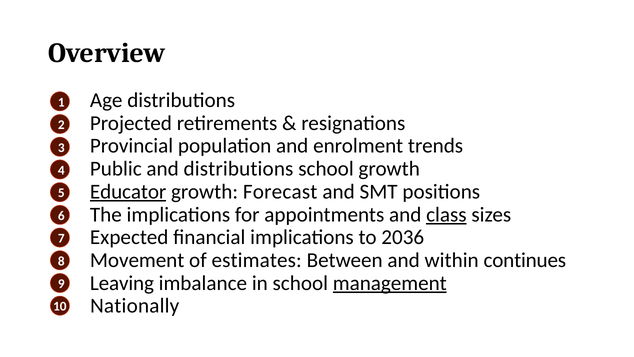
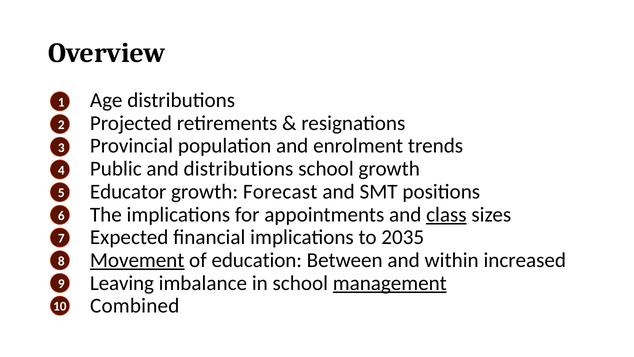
Educator underline: present -> none (128, 191)
2036: 2036 -> 2035 (403, 237)
Movement underline: none -> present (137, 260)
estimates: estimates -> education (257, 260)
continues: continues -> increased (525, 260)
Nationally: Nationally -> Combined (135, 306)
